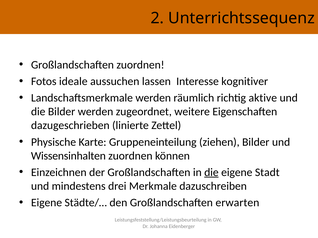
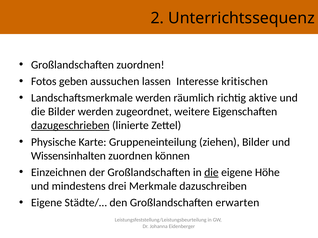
ideale: ideale -> geben (73, 82)
kognitiver: kognitiver -> kritischen (245, 82)
dazugeschrieben underline: none -> present (70, 126)
Stadt: Stadt -> Höhe (267, 173)
